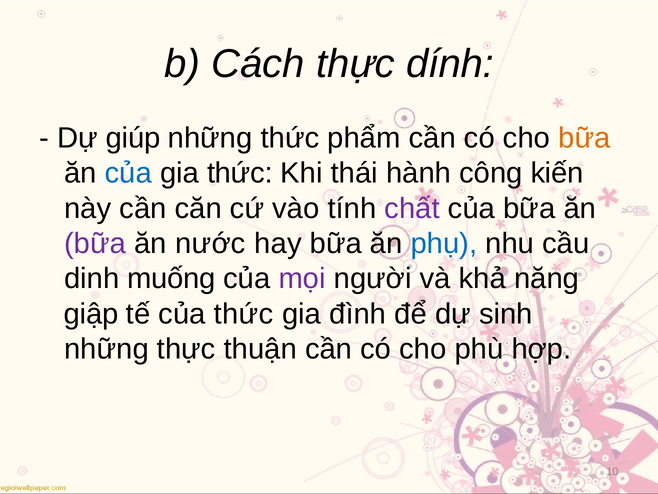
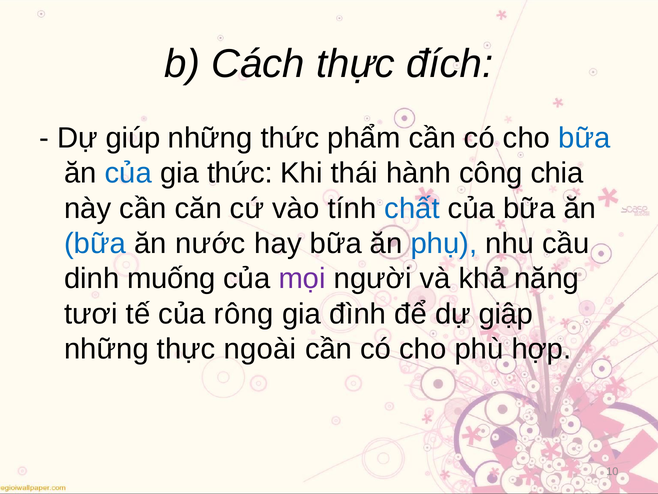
dính: dính -> đích (450, 64)
bữa colour: orange -> blue (584, 138)
kiến: kiến -> chia (557, 173)
chất colour: purple -> blue (412, 208)
bữa colour: purple -> blue (95, 243)
giập: giập -> tươi (91, 314)
của thức: thức -> rông (244, 314)
sinh: sinh -> giập (506, 314)
thuận: thuận -> ngoài (260, 349)
